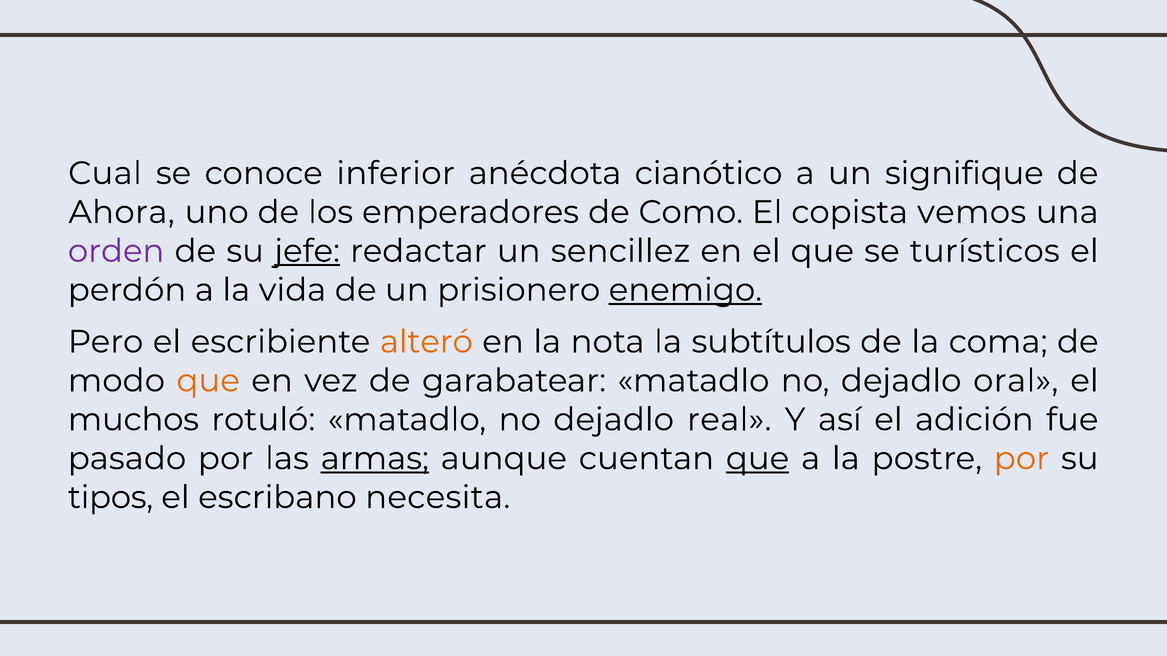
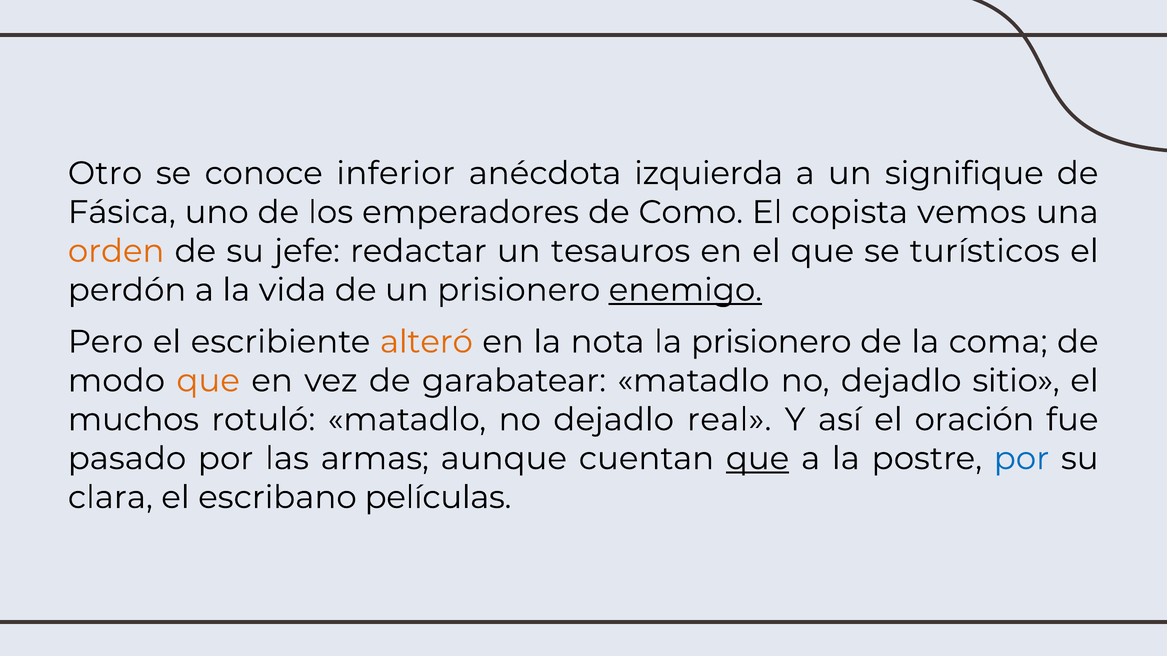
Cual: Cual -> Otro (105, 173)
cianótico: cianótico -> izquierda (709, 173)
Ahora: Ahora -> Fásica (122, 212)
orden colour: purple -> orange (116, 251)
jefe underline: present -> none (307, 251)
sencillez: sencillez -> tesauros (621, 251)
la subtítulos: subtítulos -> prisionero (771, 342)
oral: oral -> sitio (1016, 381)
adición: adición -> oración (974, 420)
armas underline: present -> none (375, 459)
por colour: orange -> blue (1021, 459)
tipos: tipos -> clara (110, 498)
necesita: necesita -> películas (438, 498)
